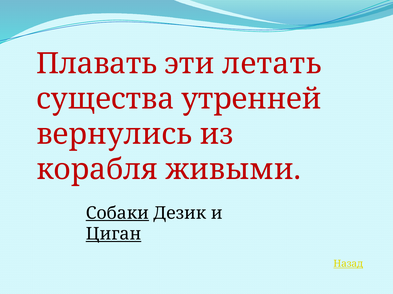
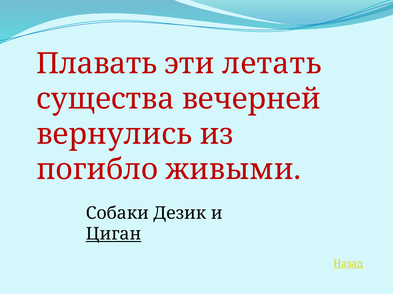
утренней: утренней -> вечерней (251, 99)
корабля: корабля -> погибло (97, 170)
Собаки underline: present -> none (117, 214)
